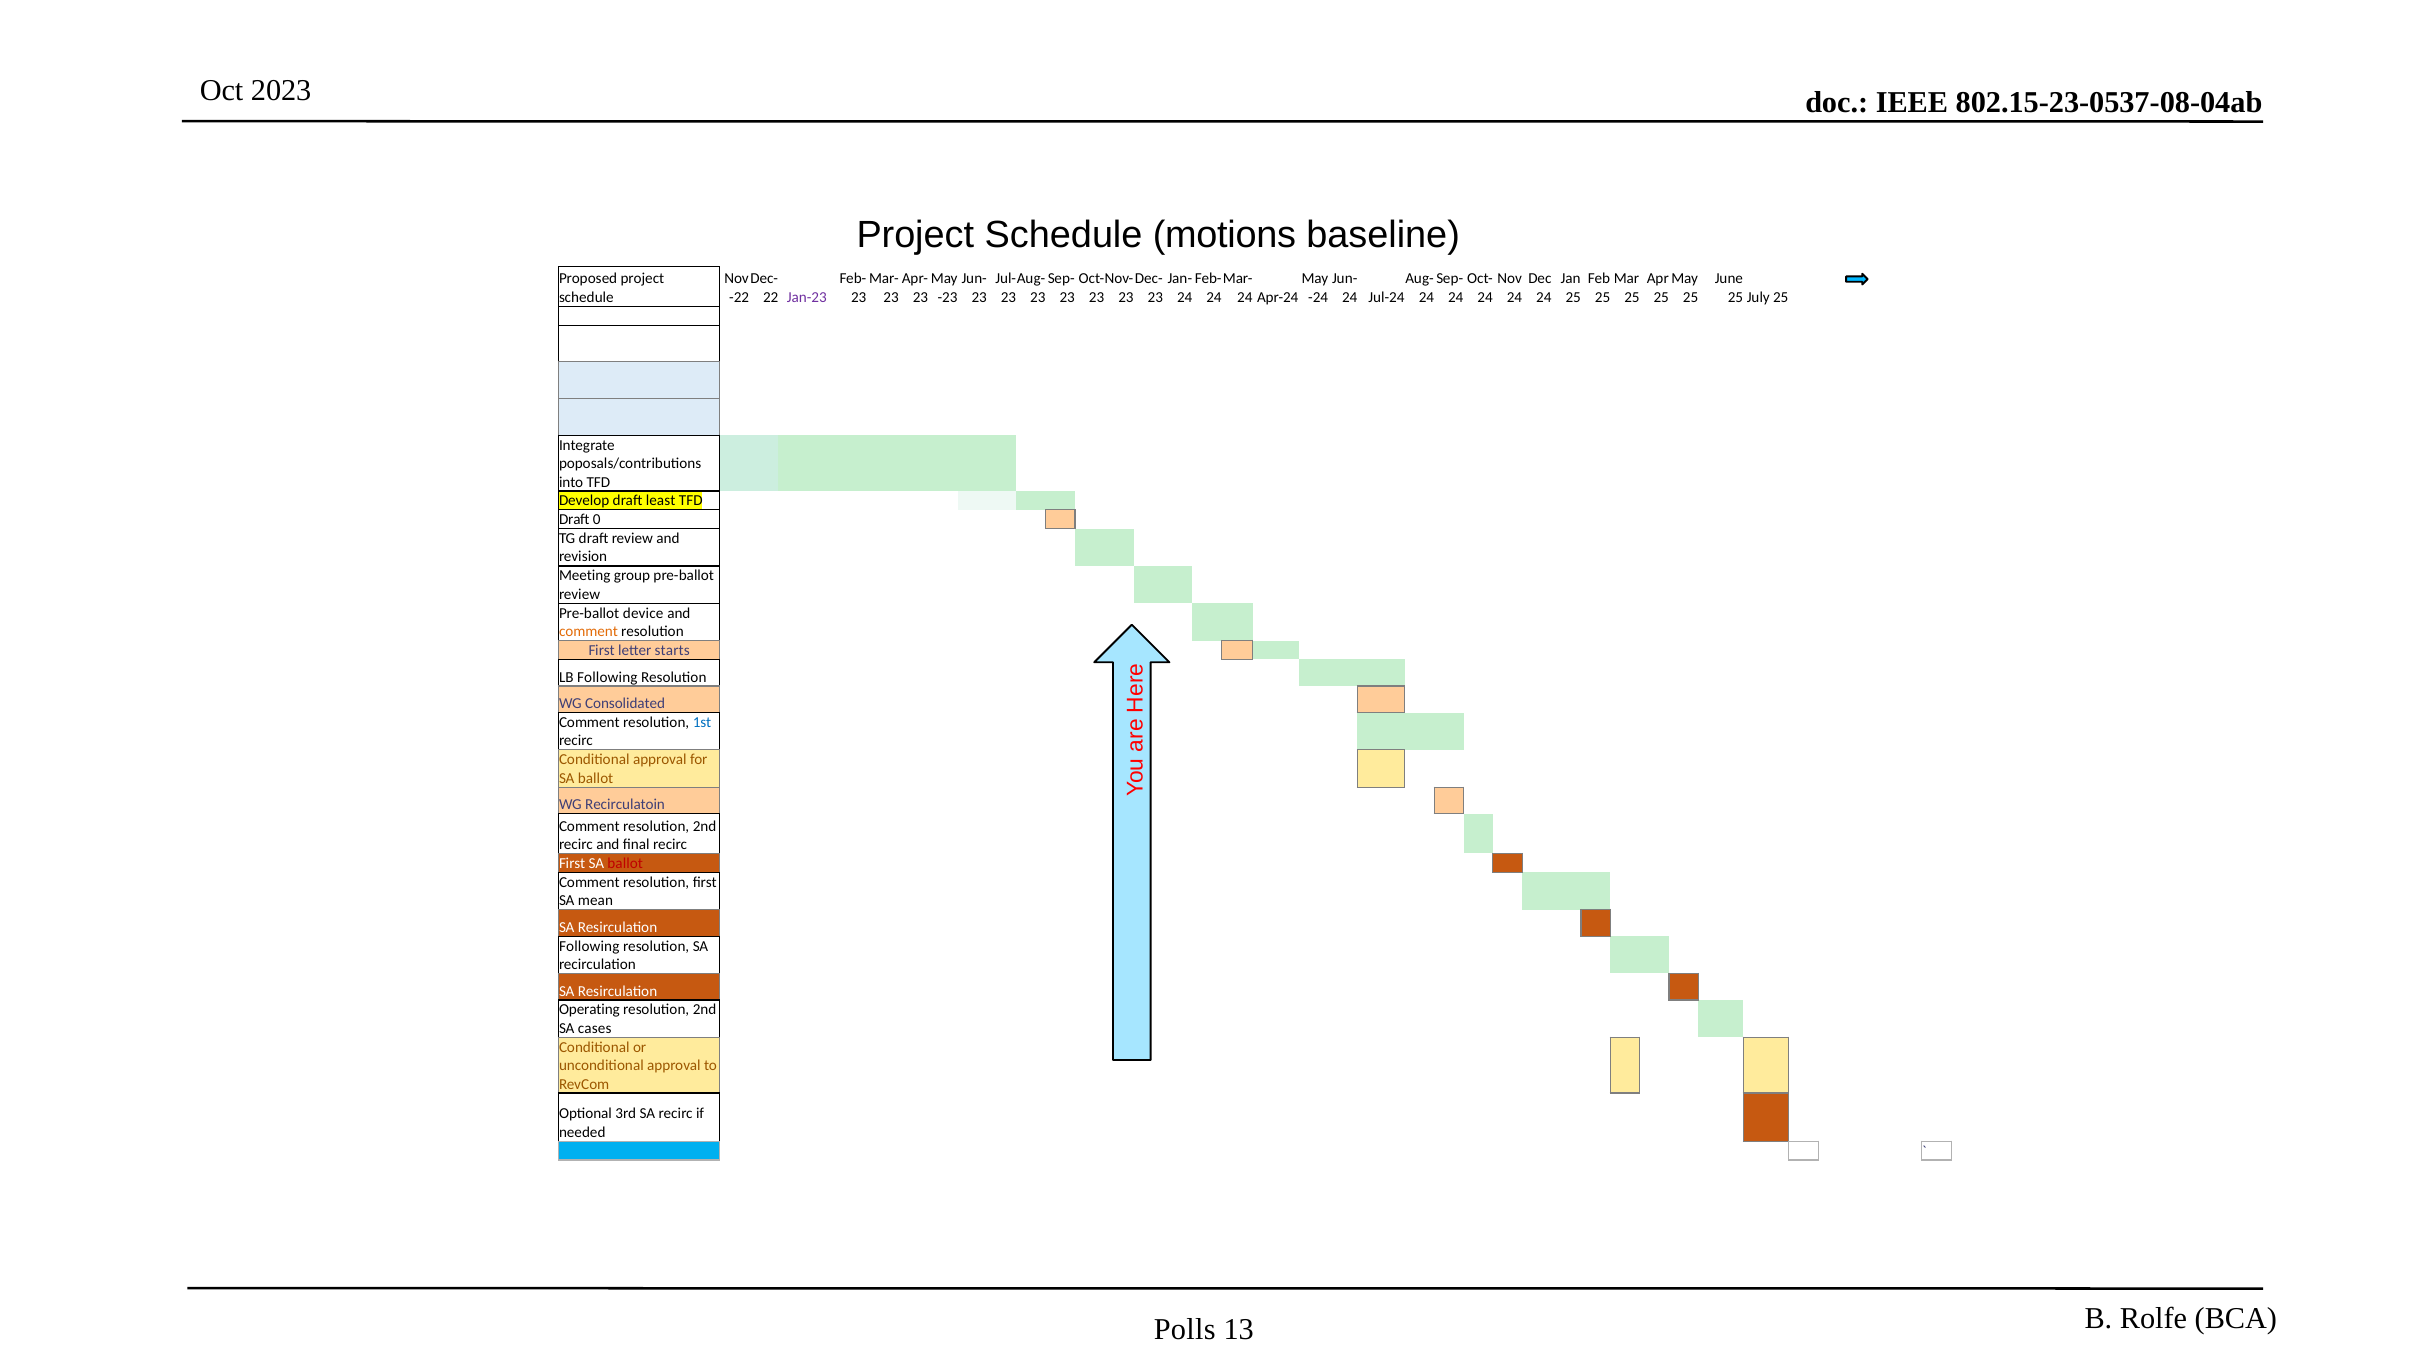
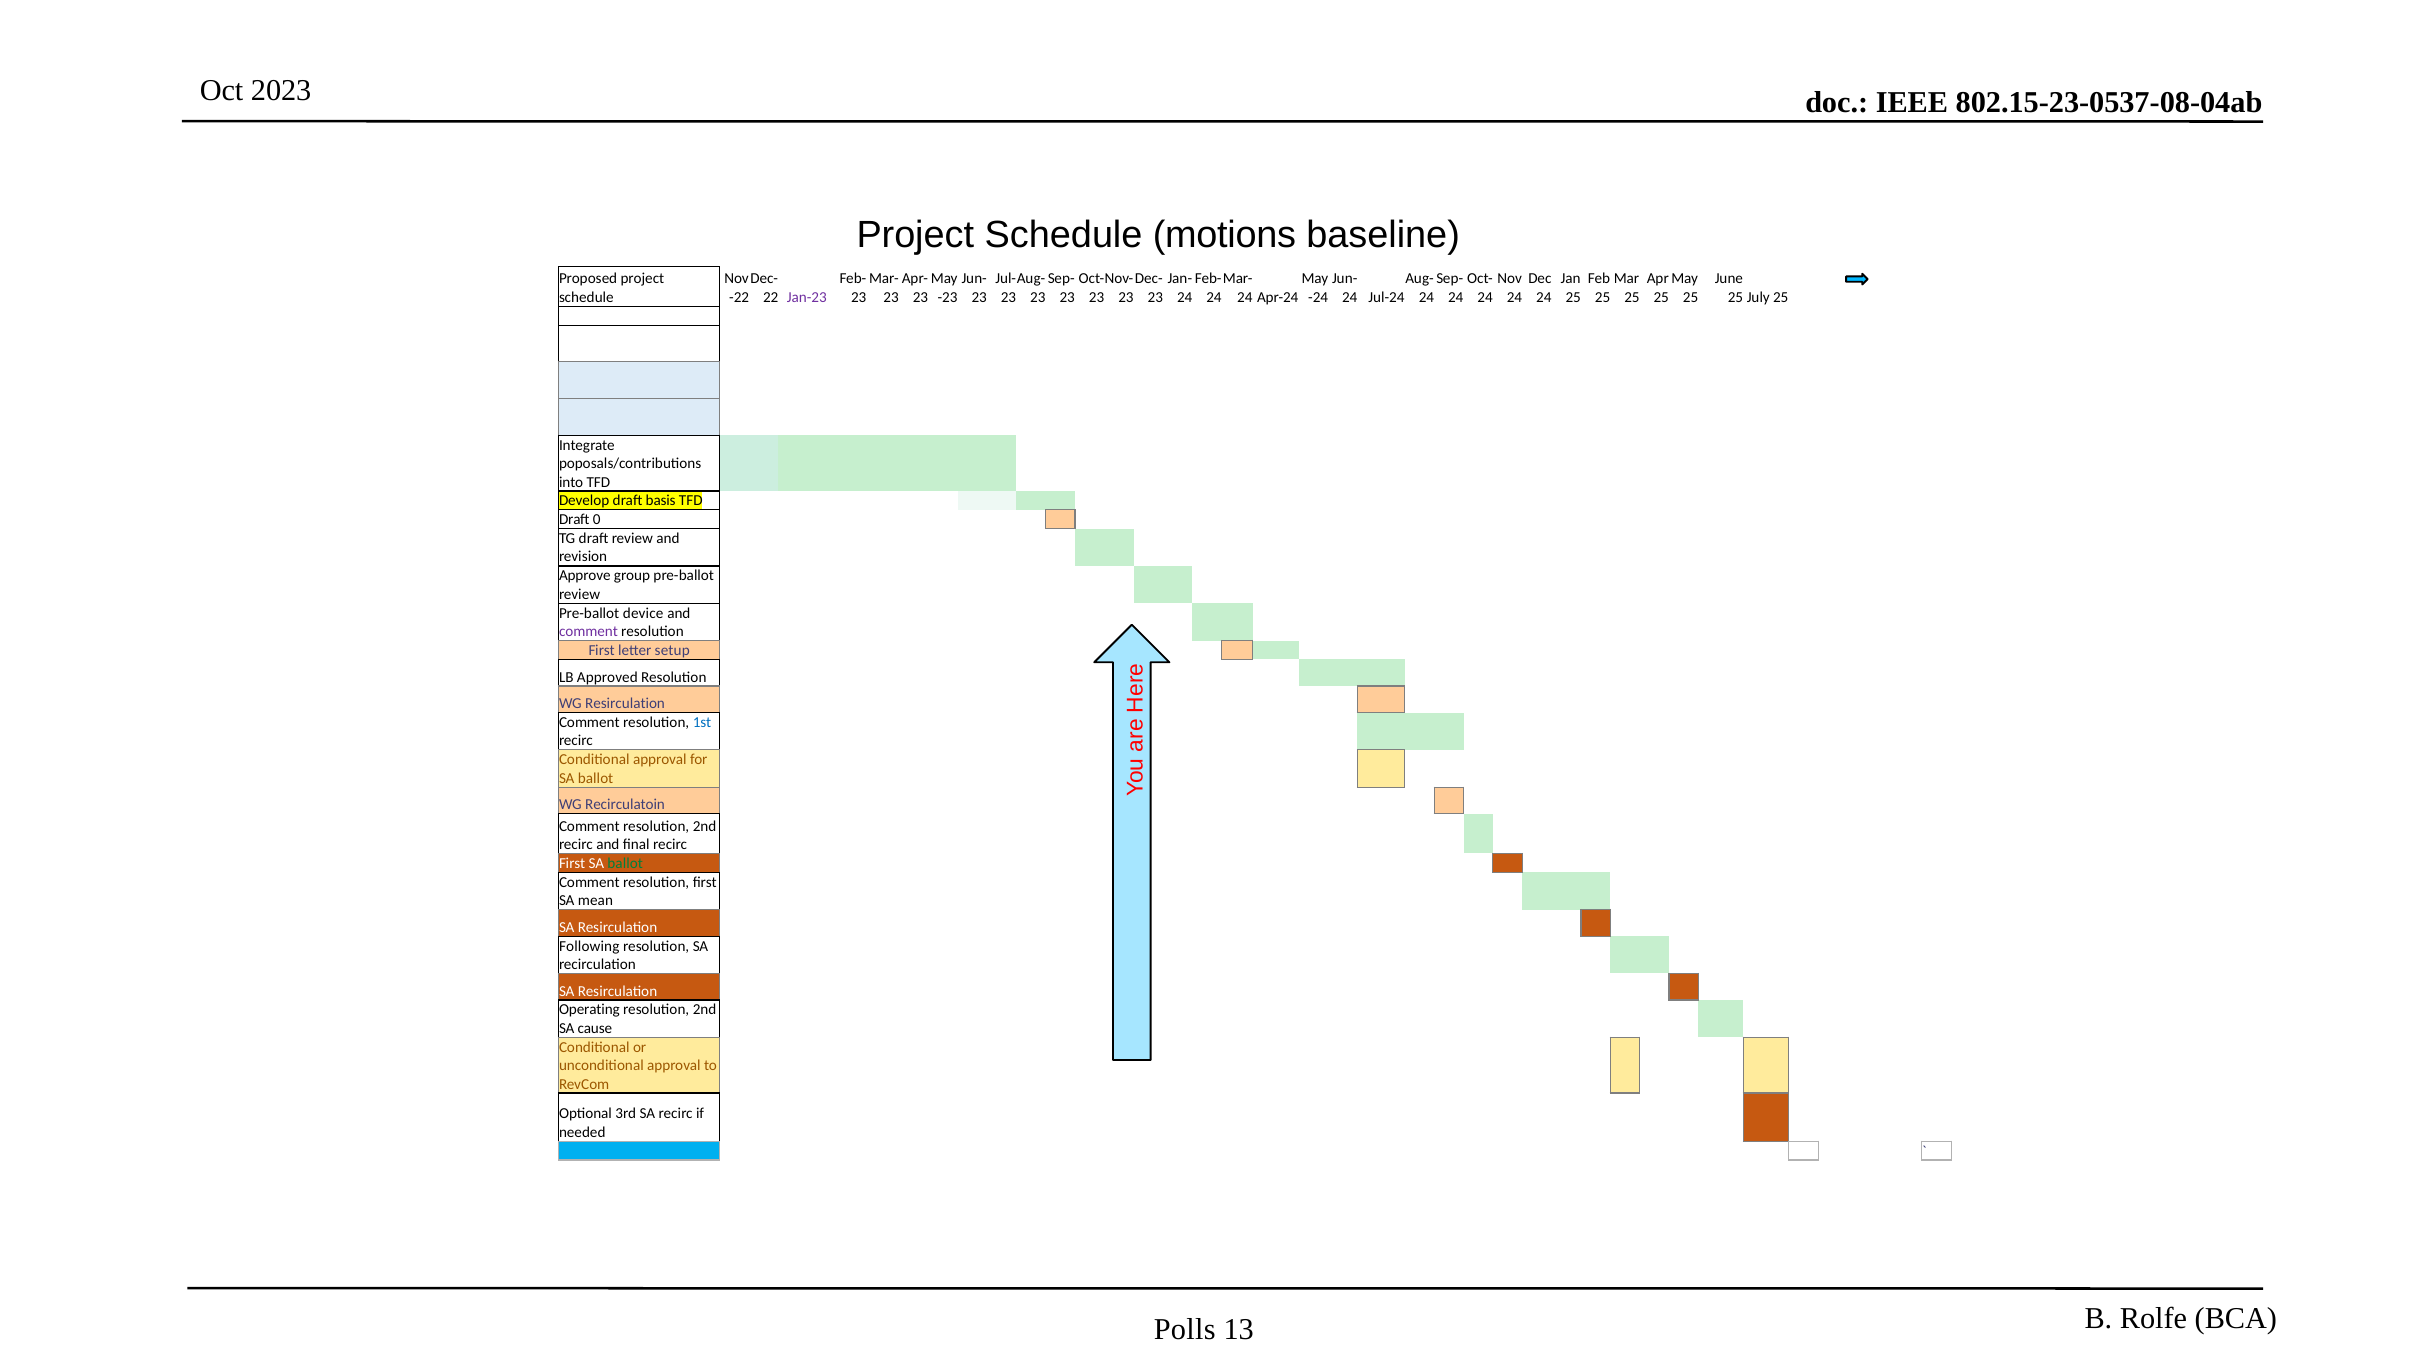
least: least -> basis (661, 501)
Meeting: Meeting -> Approve (585, 576)
comment colour: orange -> purple (588, 632)
starts: starts -> setup (672, 650)
LB Following: Following -> Approved (607, 677)
WG Consolidated: Consolidated -> Resirculation (625, 704)
ballot colour: red -> green (625, 863)
cases: cases -> cause (595, 1028)
